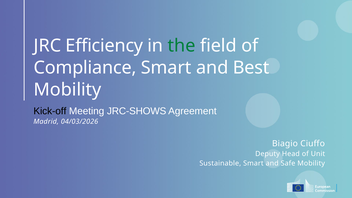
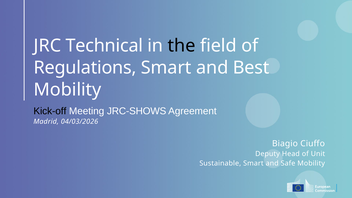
Efficiency: Efficiency -> Technical (104, 46)
the colour: green -> black (182, 46)
Compliance: Compliance -> Regulations (85, 68)
